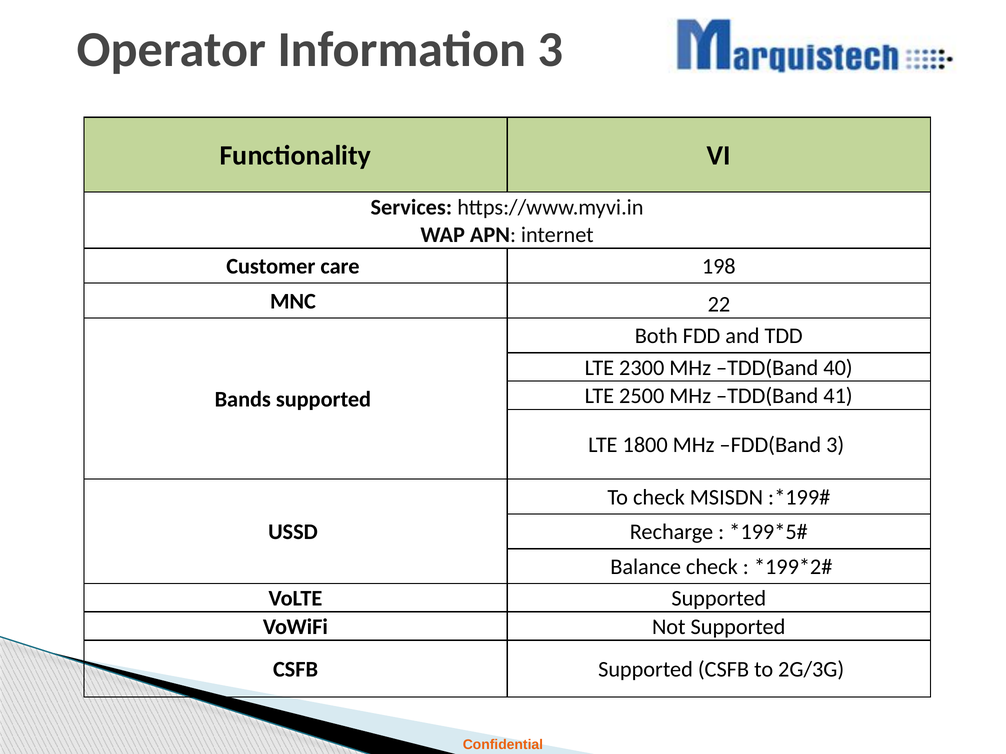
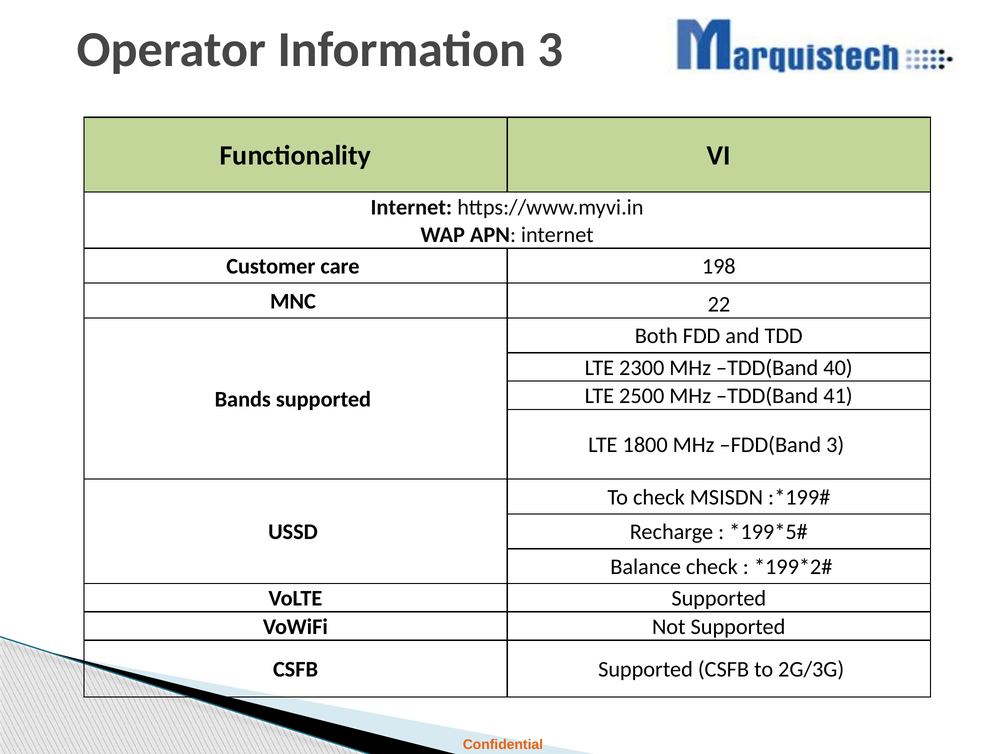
Services: Services -> Internet (411, 207)
